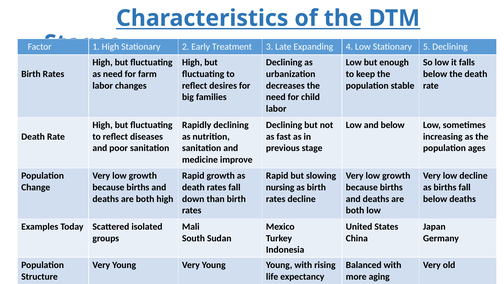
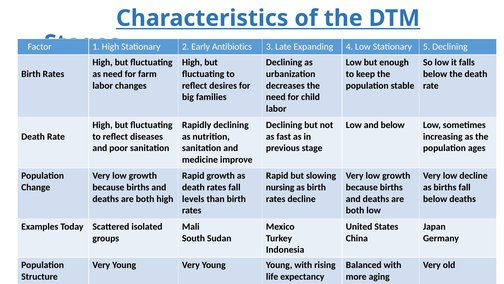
Treatment: Treatment -> Antibiotics (232, 47)
down: down -> levels (193, 199)
